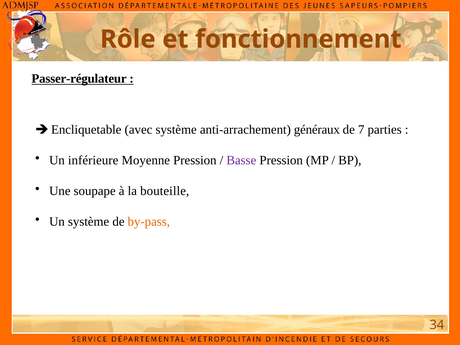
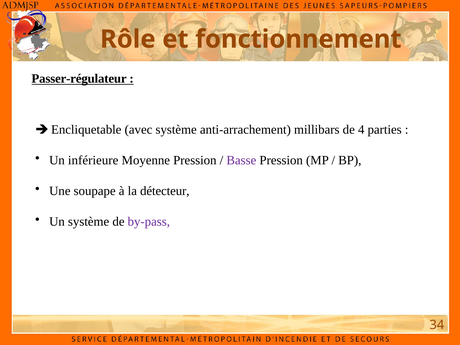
généraux: généraux -> millibars (317, 130)
7: 7 -> 4 (361, 130)
bouteille: bouteille -> détecteur (165, 191)
by-pass colour: orange -> purple (149, 222)
